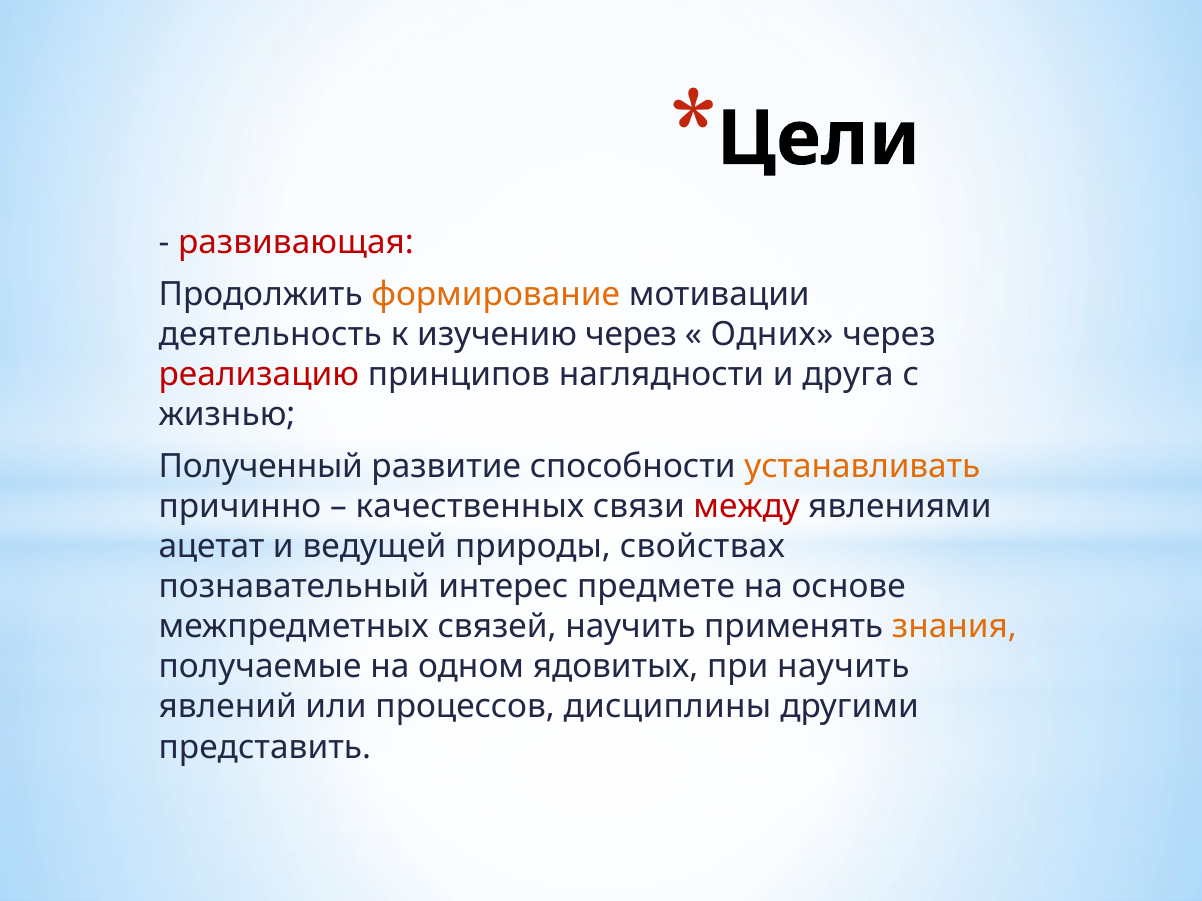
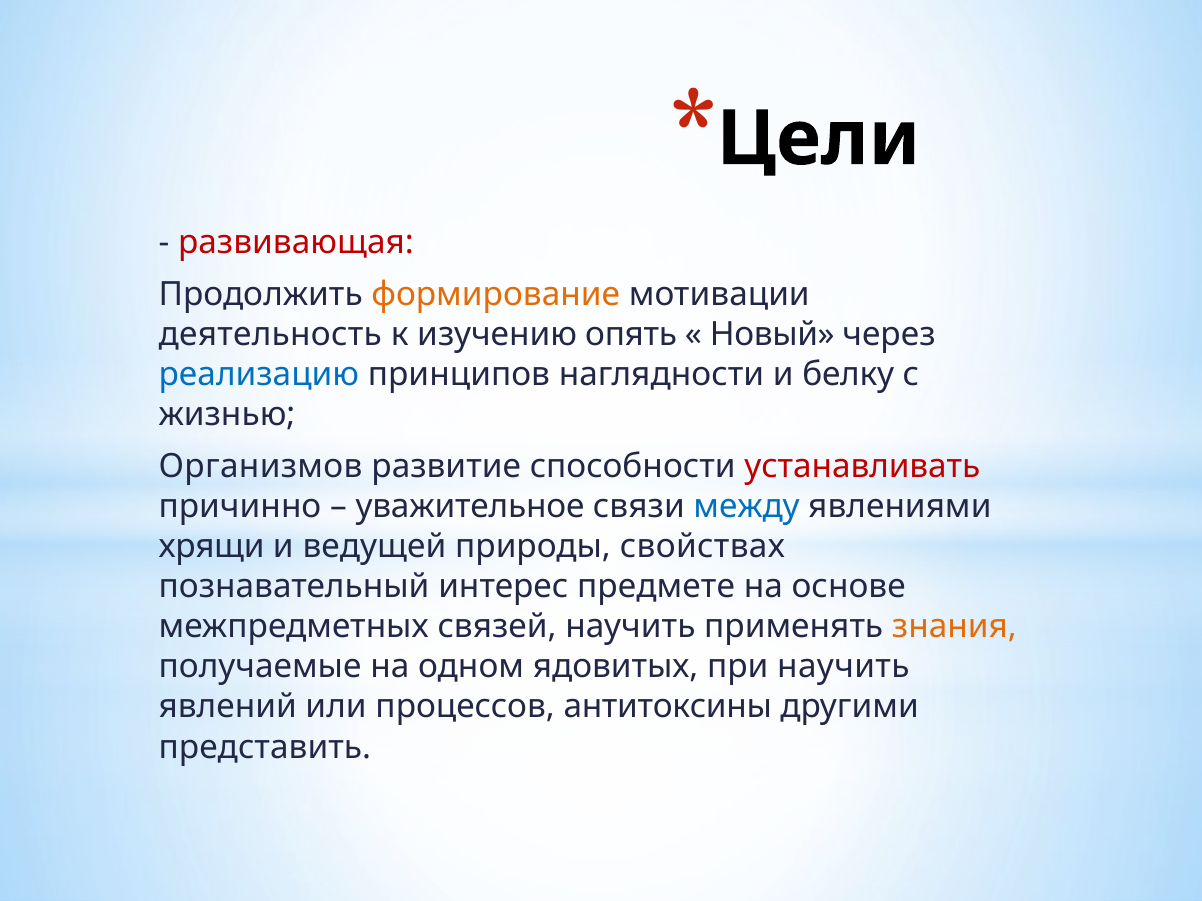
изучению через: через -> опять (631, 334)
Одних: Одних -> Новый (772, 334)
реализацию colour: red -> blue (259, 375)
друга: друга -> белку (848, 375)
Полученный: Полученный -> Организмов (261, 467)
устанавливать colour: orange -> red (862, 467)
качественных: качественных -> уважительное (470, 507)
между colour: red -> blue (747, 507)
ацетат: ацетат -> хрящи (212, 547)
дисциплины: дисциплины -> антитоксины (668, 707)
